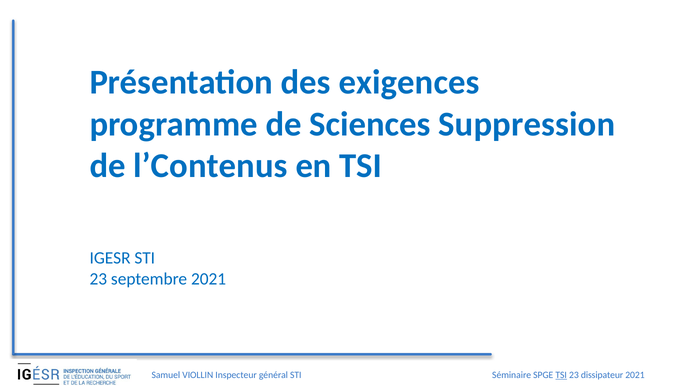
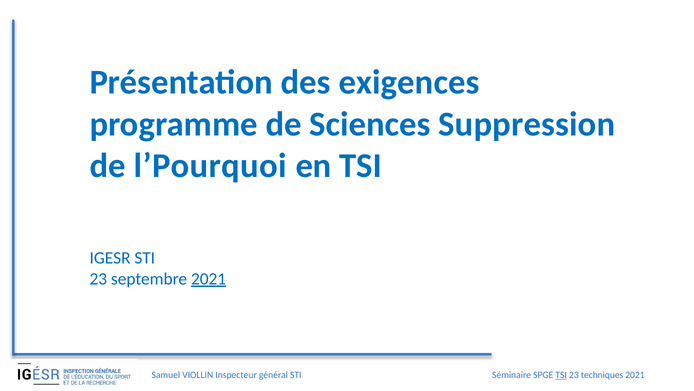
l’Contenus: l’Contenus -> l’Pourquoi (210, 166)
2021 underline: none -> present (209, 278)
dissipateur: dissipateur -> techniques (602, 374)
